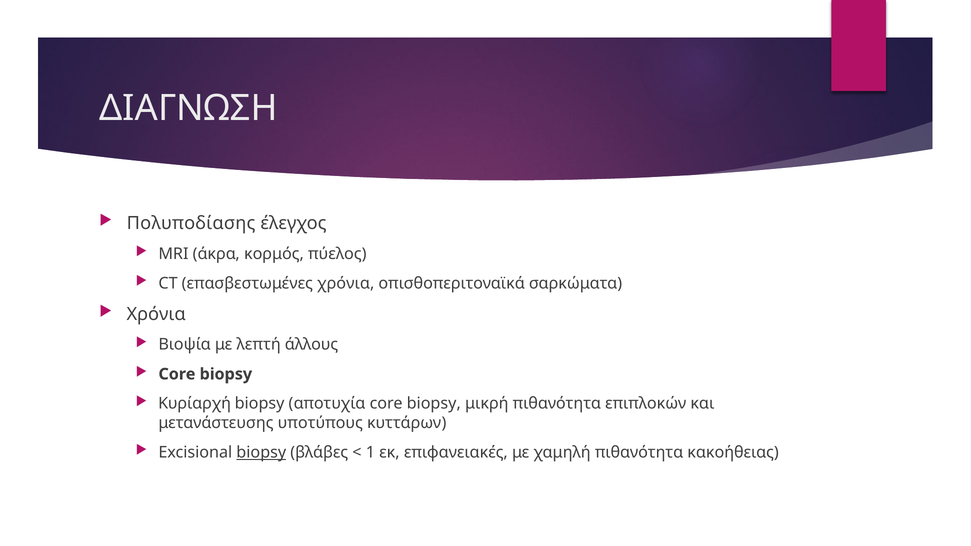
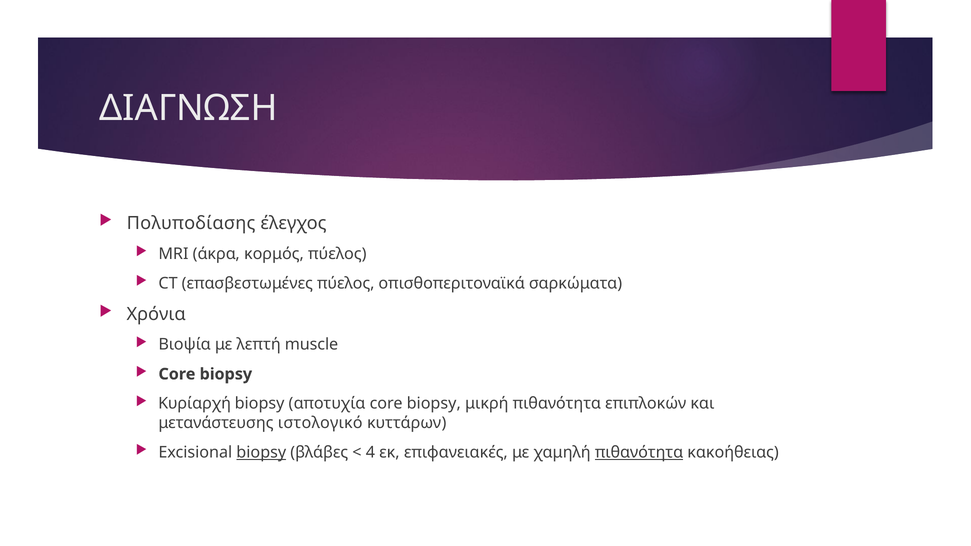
επασβεστωμένες χρόνια: χρόνια -> πύελος (346, 283)
άλλους: άλλους -> muscle (312, 345)
υποτύπους: υποτύπους -> ιστολογικό (320, 423)
1: 1 -> 4 (370, 453)
πιθανότητα underline: none -> present (639, 453)
